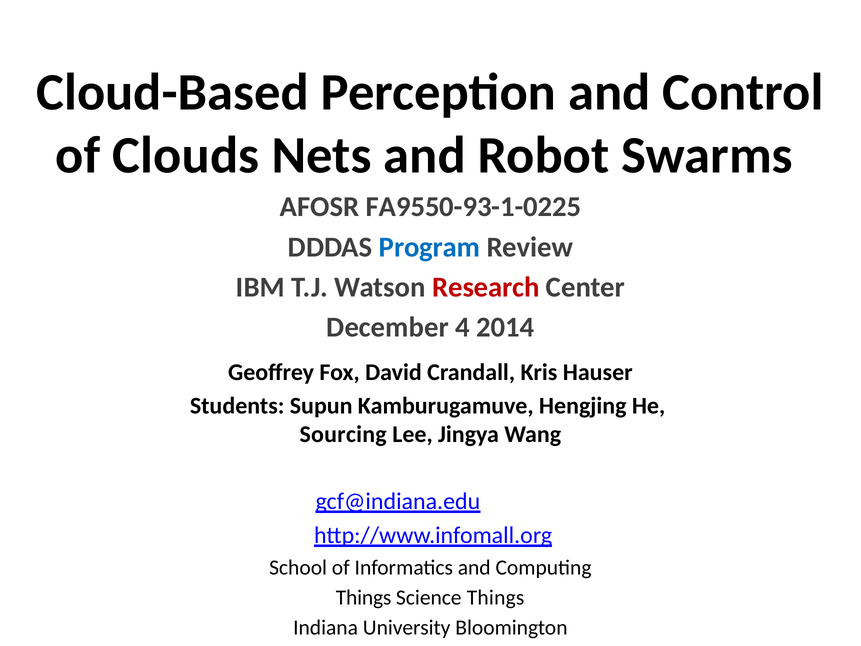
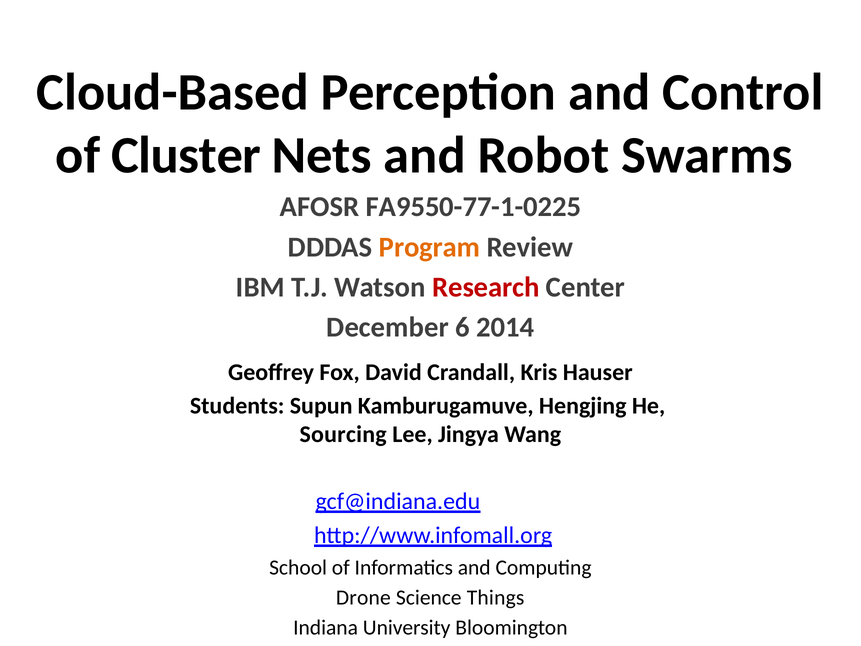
Clouds: Clouds -> Cluster (186, 155)
FA9550-93-1-0225: FA9550-93-1-0225 -> FA9550-77-1-0225 (473, 207)
Program colour: blue -> orange (430, 247)
4: 4 -> 6 (463, 327)
Things: Things -> Drone (363, 597)
